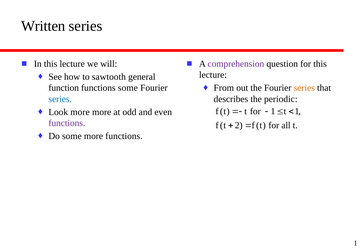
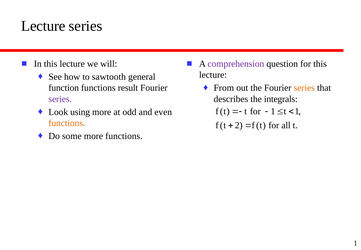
Written: Written -> Lecture (43, 26)
functions some: some -> result (128, 88)
series colour: blue -> purple (60, 99)
periodic: periodic -> integrals (281, 99)
Look more: more -> using (80, 112)
functions colour: purple -> orange (67, 123)
